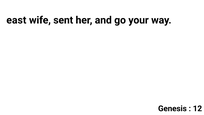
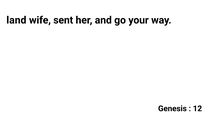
east: east -> land (16, 20)
